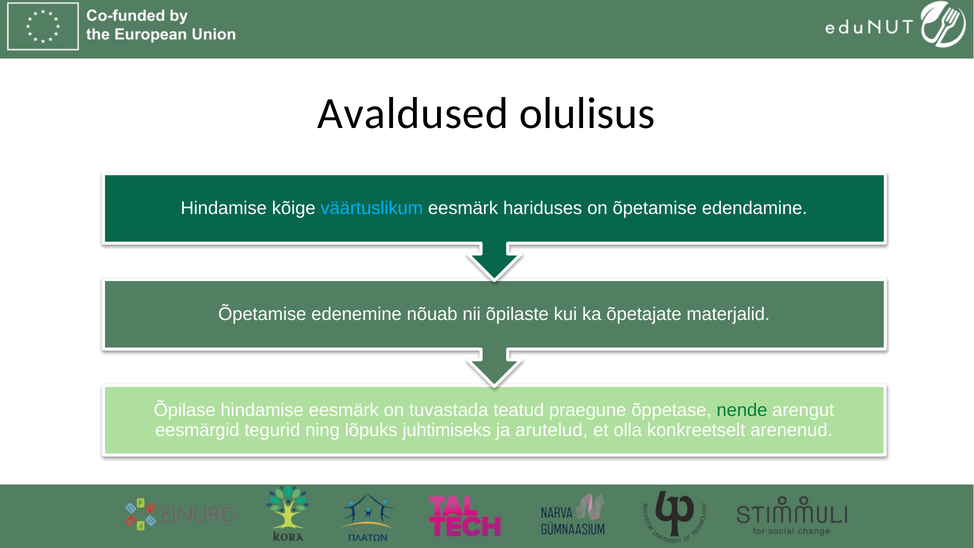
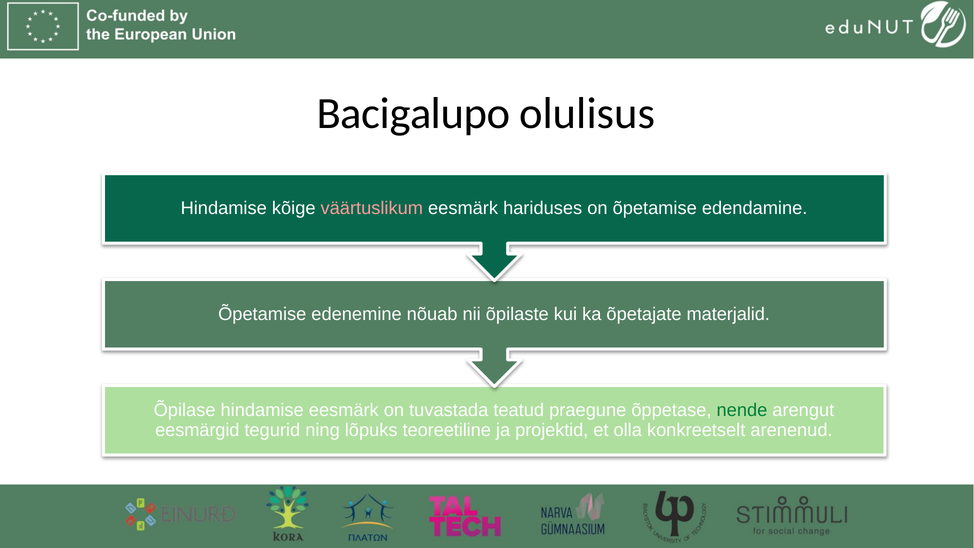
Avaldused: Avaldused -> Bacigalupo (413, 114)
väärtuslikum colour: light blue -> pink (372, 208)
juhtimiseks: juhtimiseks -> teoreetiline (447, 430)
arutelud: arutelud -> projektid (552, 430)
